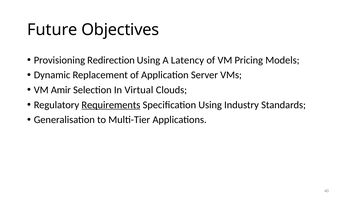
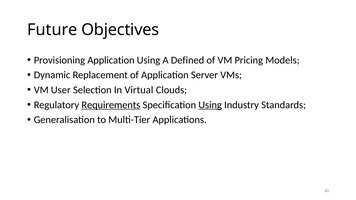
Provisioning Redirection: Redirection -> Application (111, 60)
Latency: Latency -> Defined (188, 60)
Amir: Amir -> User (61, 90)
Using underline: none -> present (210, 105)
